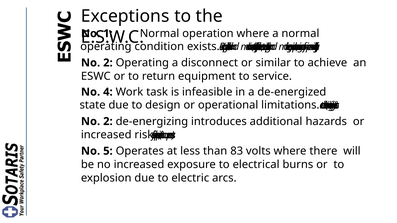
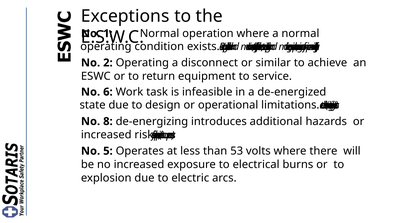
4: 4 -> 6 (108, 92)
2: 2 -> 8 (108, 122)
83: 83 -> 53 (237, 151)
